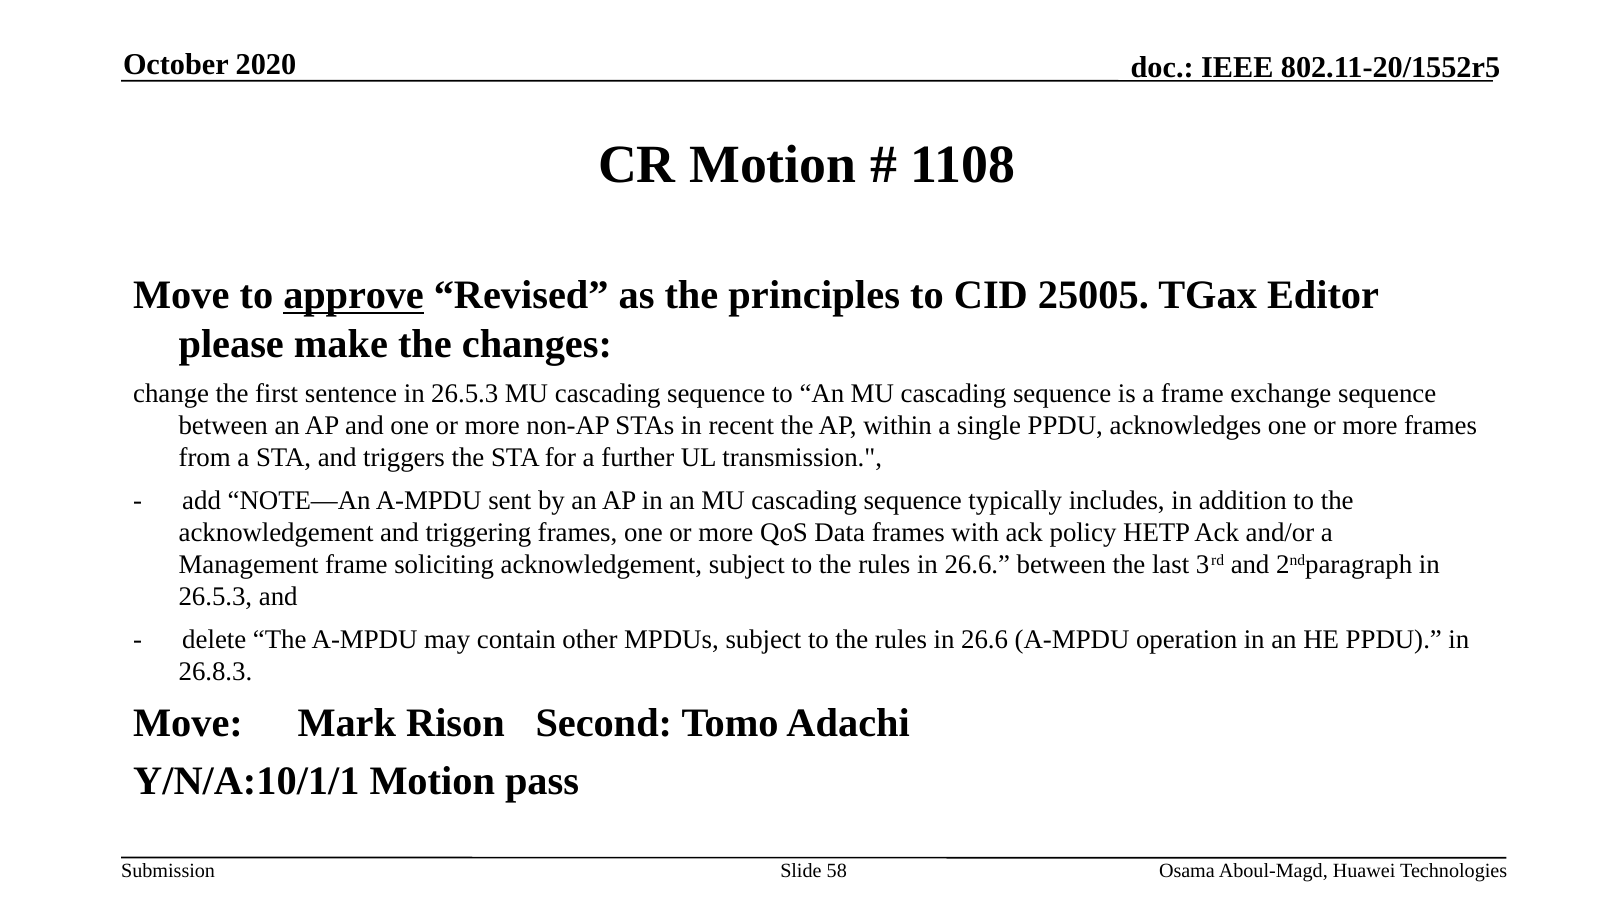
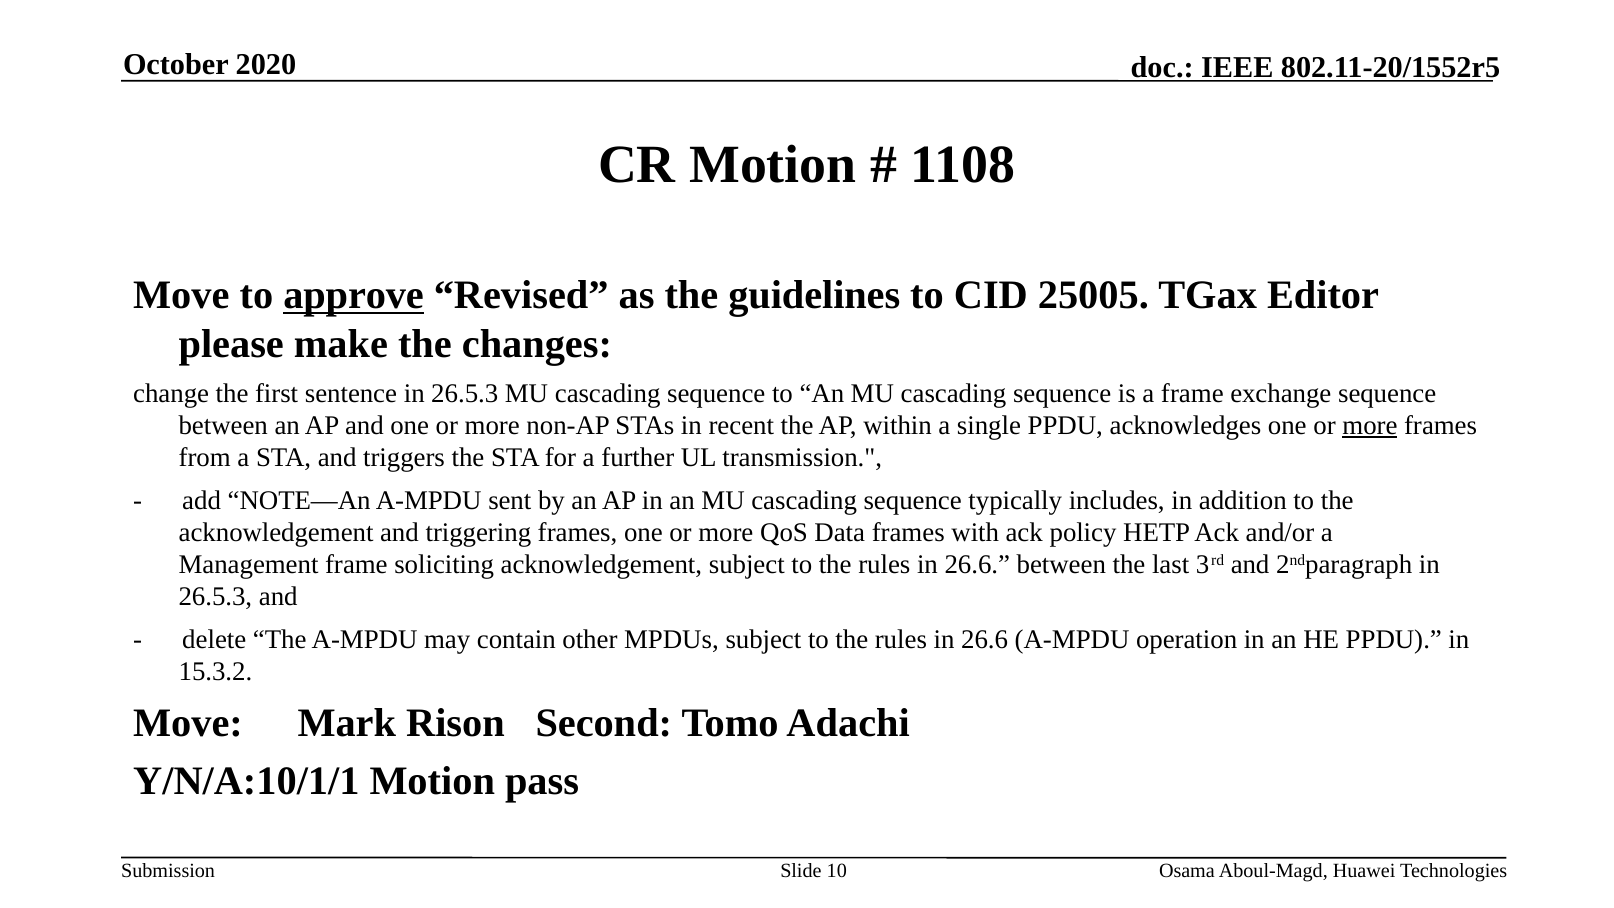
principles: principles -> guidelines (814, 295)
more underline: none -> present (1370, 426)
26.8.3: 26.8.3 -> 15.3.2 (215, 672)
58: 58 -> 10 (837, 871)
